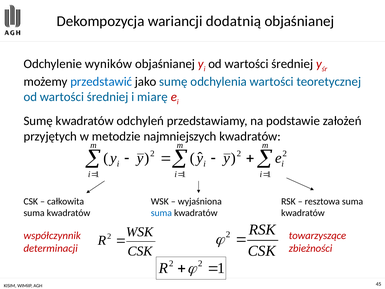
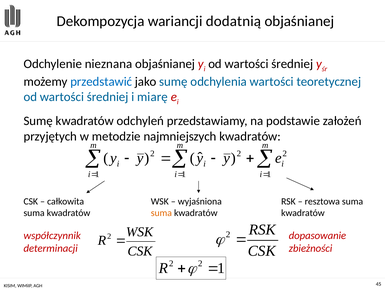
wyników: wyników -> nieznana (109, 64)
suma colour: blue -> orange (161, 213)
towarzyszące: towarzyszące -> dopasowanie (317, 235)
